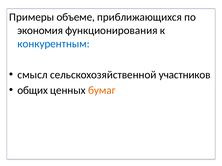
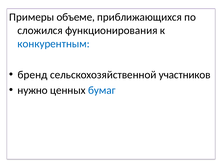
экономия: экономия -> сложился (40, 31)
смысл: смысл -> бренд (33, 75)
общих: общих -> нужно (33, 90)
бумаг colour: orange -> blue (102, 90)
